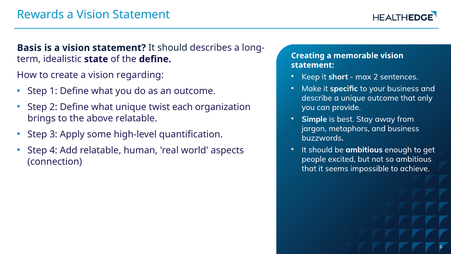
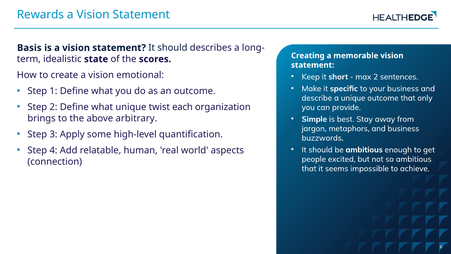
the define: define -> scores (155, 59)
regarding: regarding -> emotional (140, 75)
above relatable: relatable -> arbitrary (136, 118)
